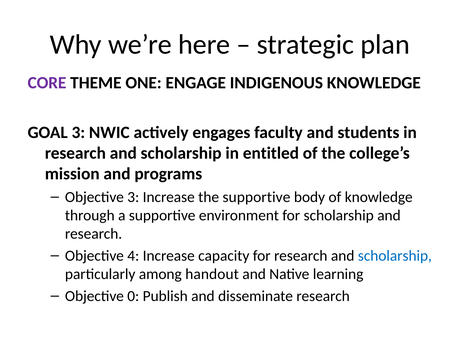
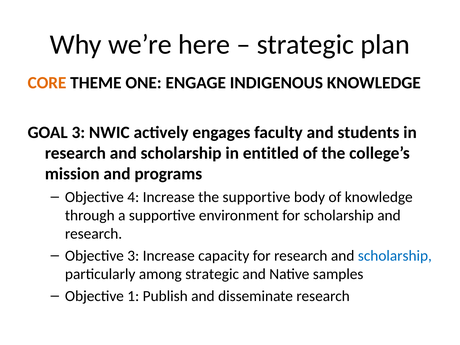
CORE colour: purple -> orange (47, 83)
Objective 3: 3 -> 4 (133, 197)
Objective 4: 4 -> 3 (133, 256)
among handout: handout -> strategic (212, 274)
learning: learning -> samples (338, 274)
0: 0 -> 1 (133, 296)
